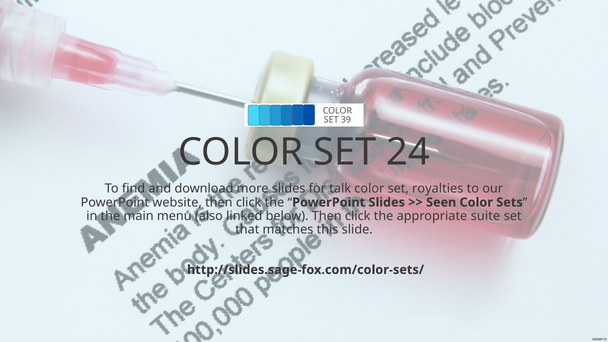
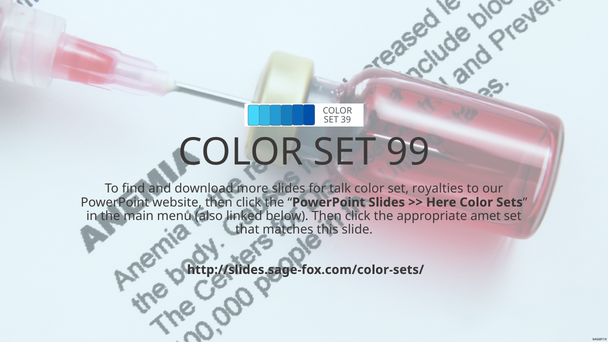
24: 24 -> 99 (408, 152)
Seen: Seen -> Here (441, 202)
suite: suite -> amet (486, 216)
